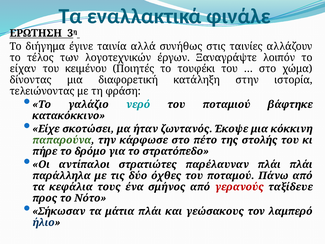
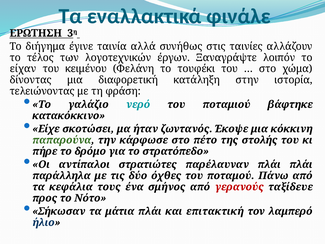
Ποιητές: Ποιητές -> Φελάνη (133, 69)
γεώσακους: γεώσακους -> επιτακτική (215, 211)
